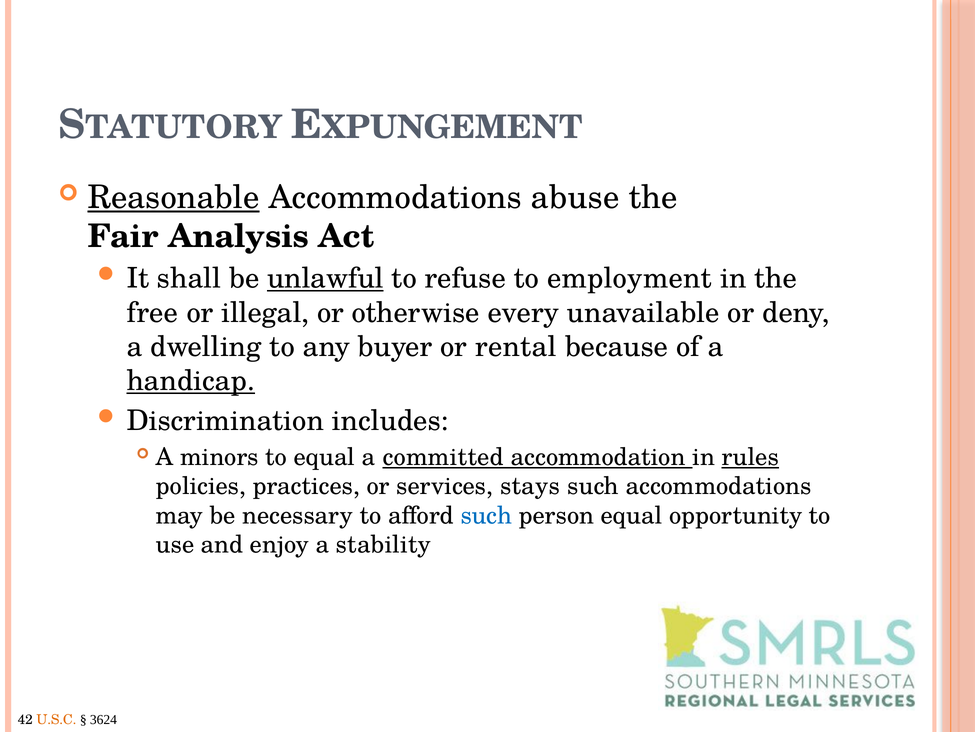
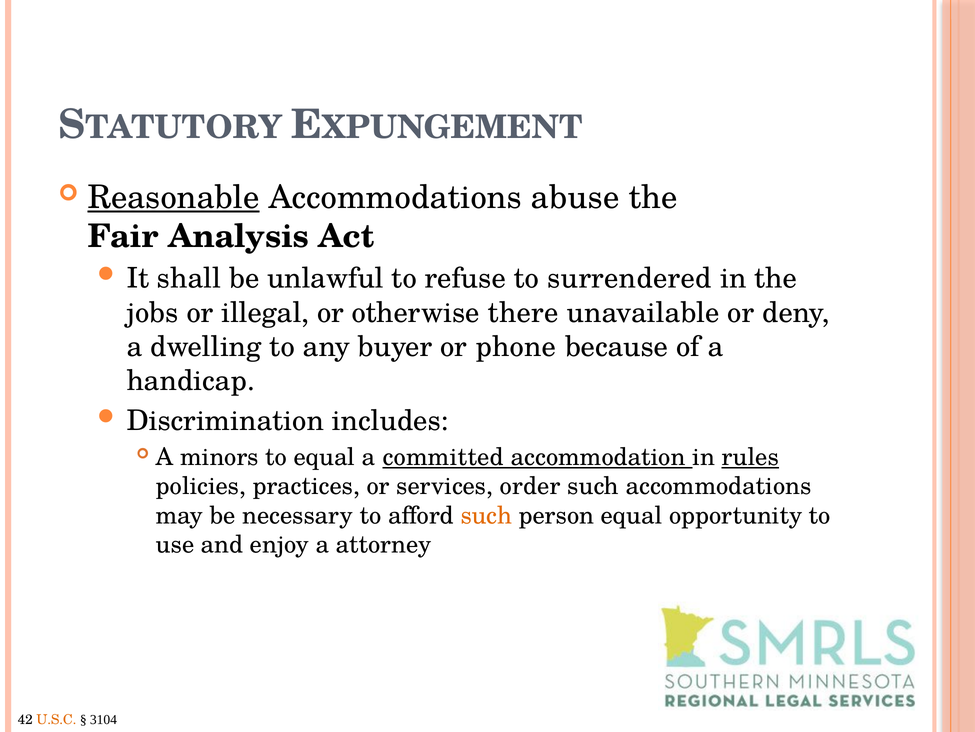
unlawful underline: present -> none (325, 278)
employment: employment -> surrendered (629, 278)
free: free -> jobs (153, 312)
every: every -> there (523, 312)
rental: rental -> phone (516, 346)
handicap underline: present -> none (191, 381)
stays: stays -> order (530, 486)
such colour: blue -> orange (486, 515)
stability: stability -> attorney (384, 544)
3624: 3624 -> 3104 (103, 719)
